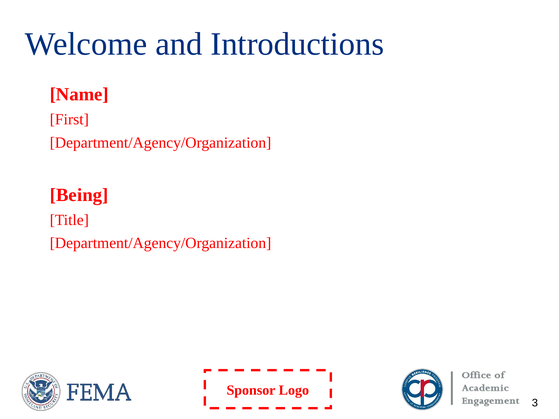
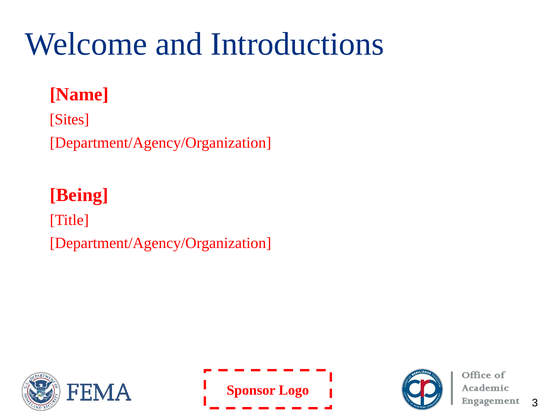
First: First -> Sites (69, 119)
